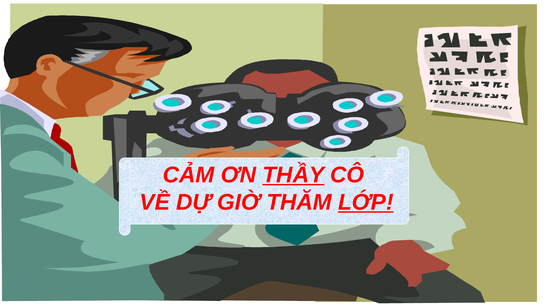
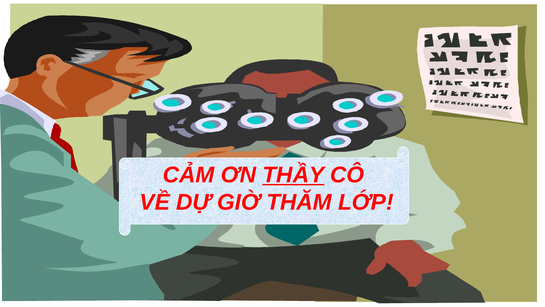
LỚP underline: present -> none (366, 202)
